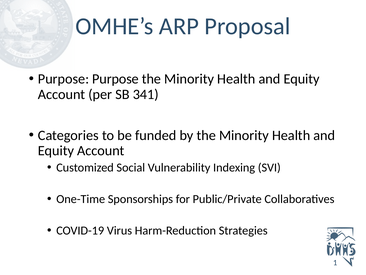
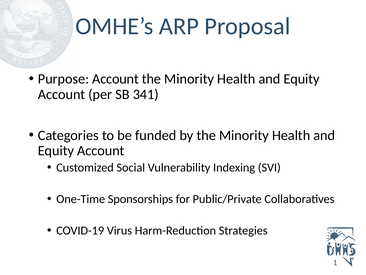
Purpose Purpose: Purpose -> Account (116, 79)
